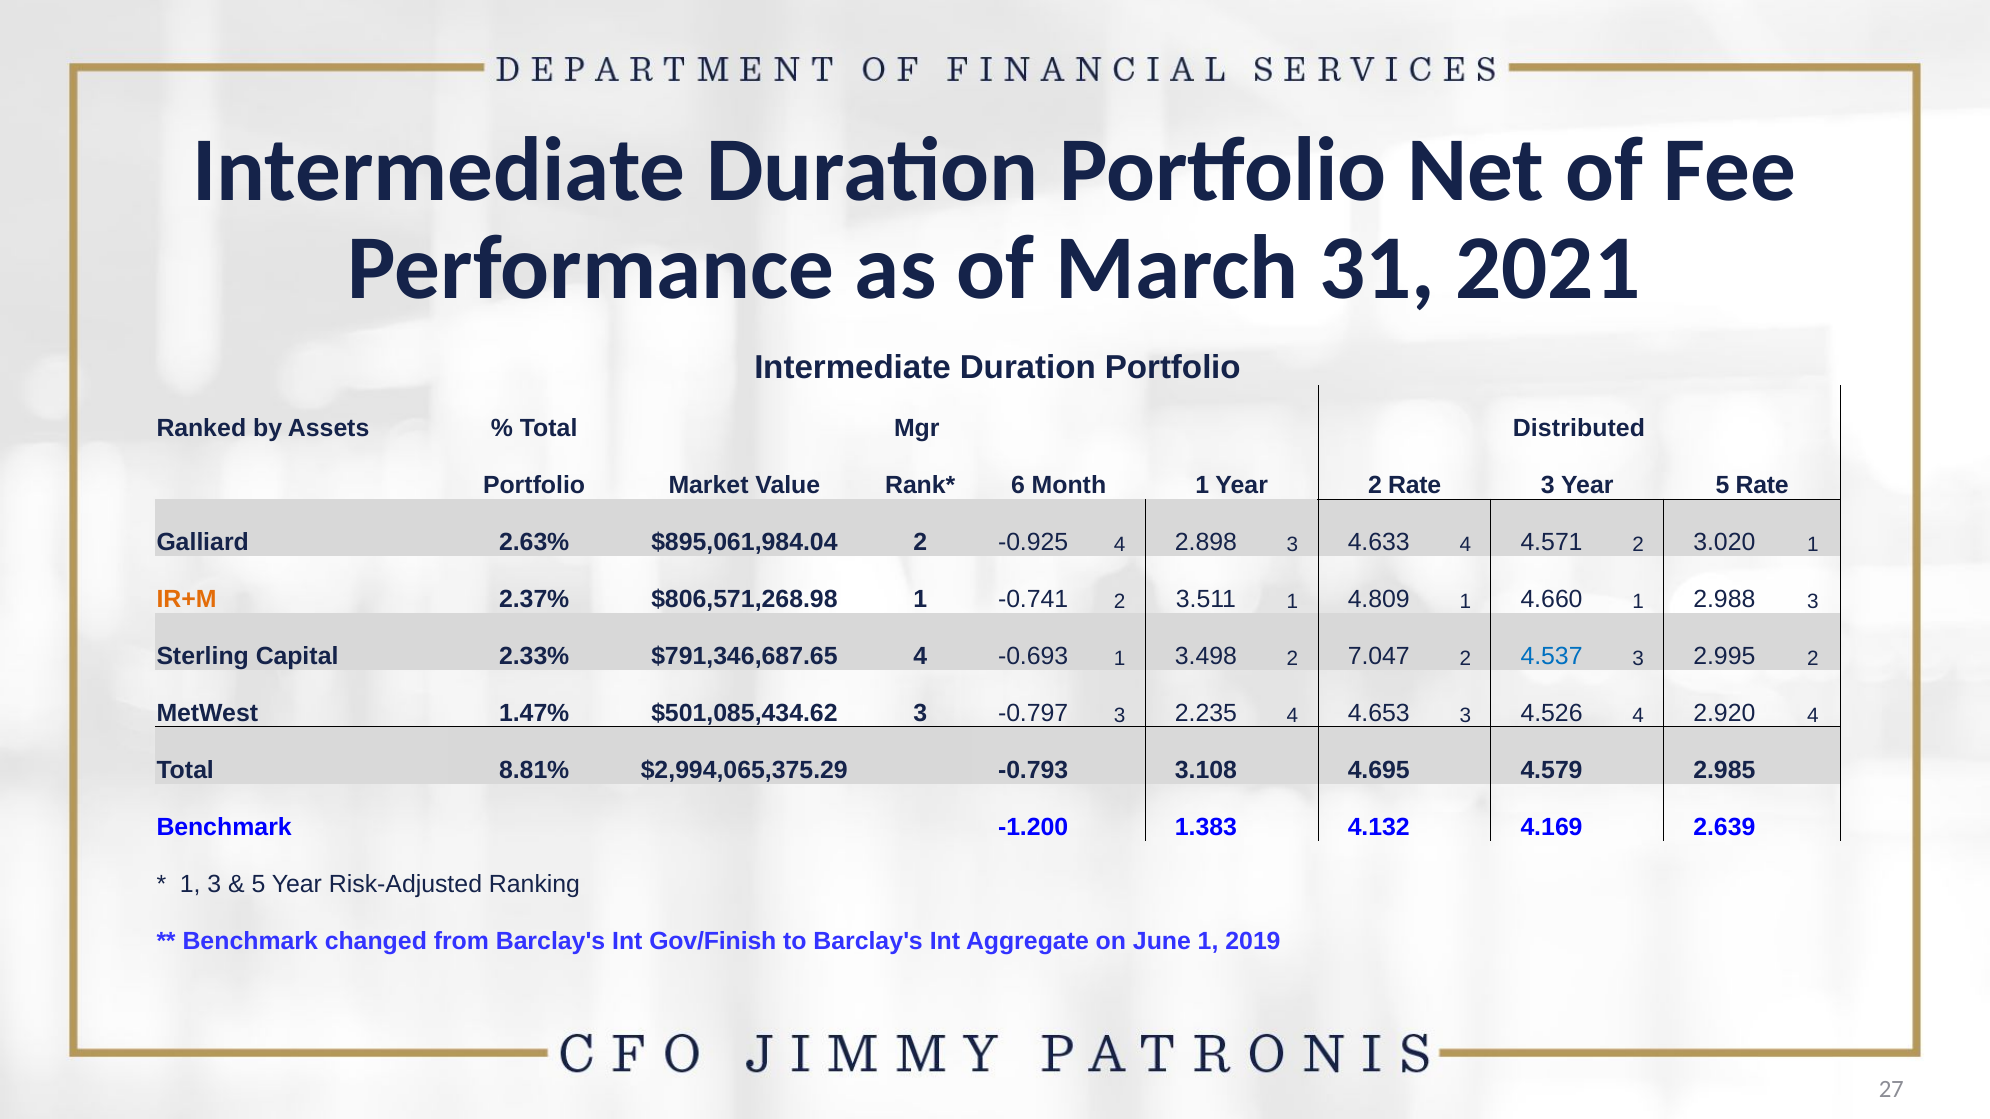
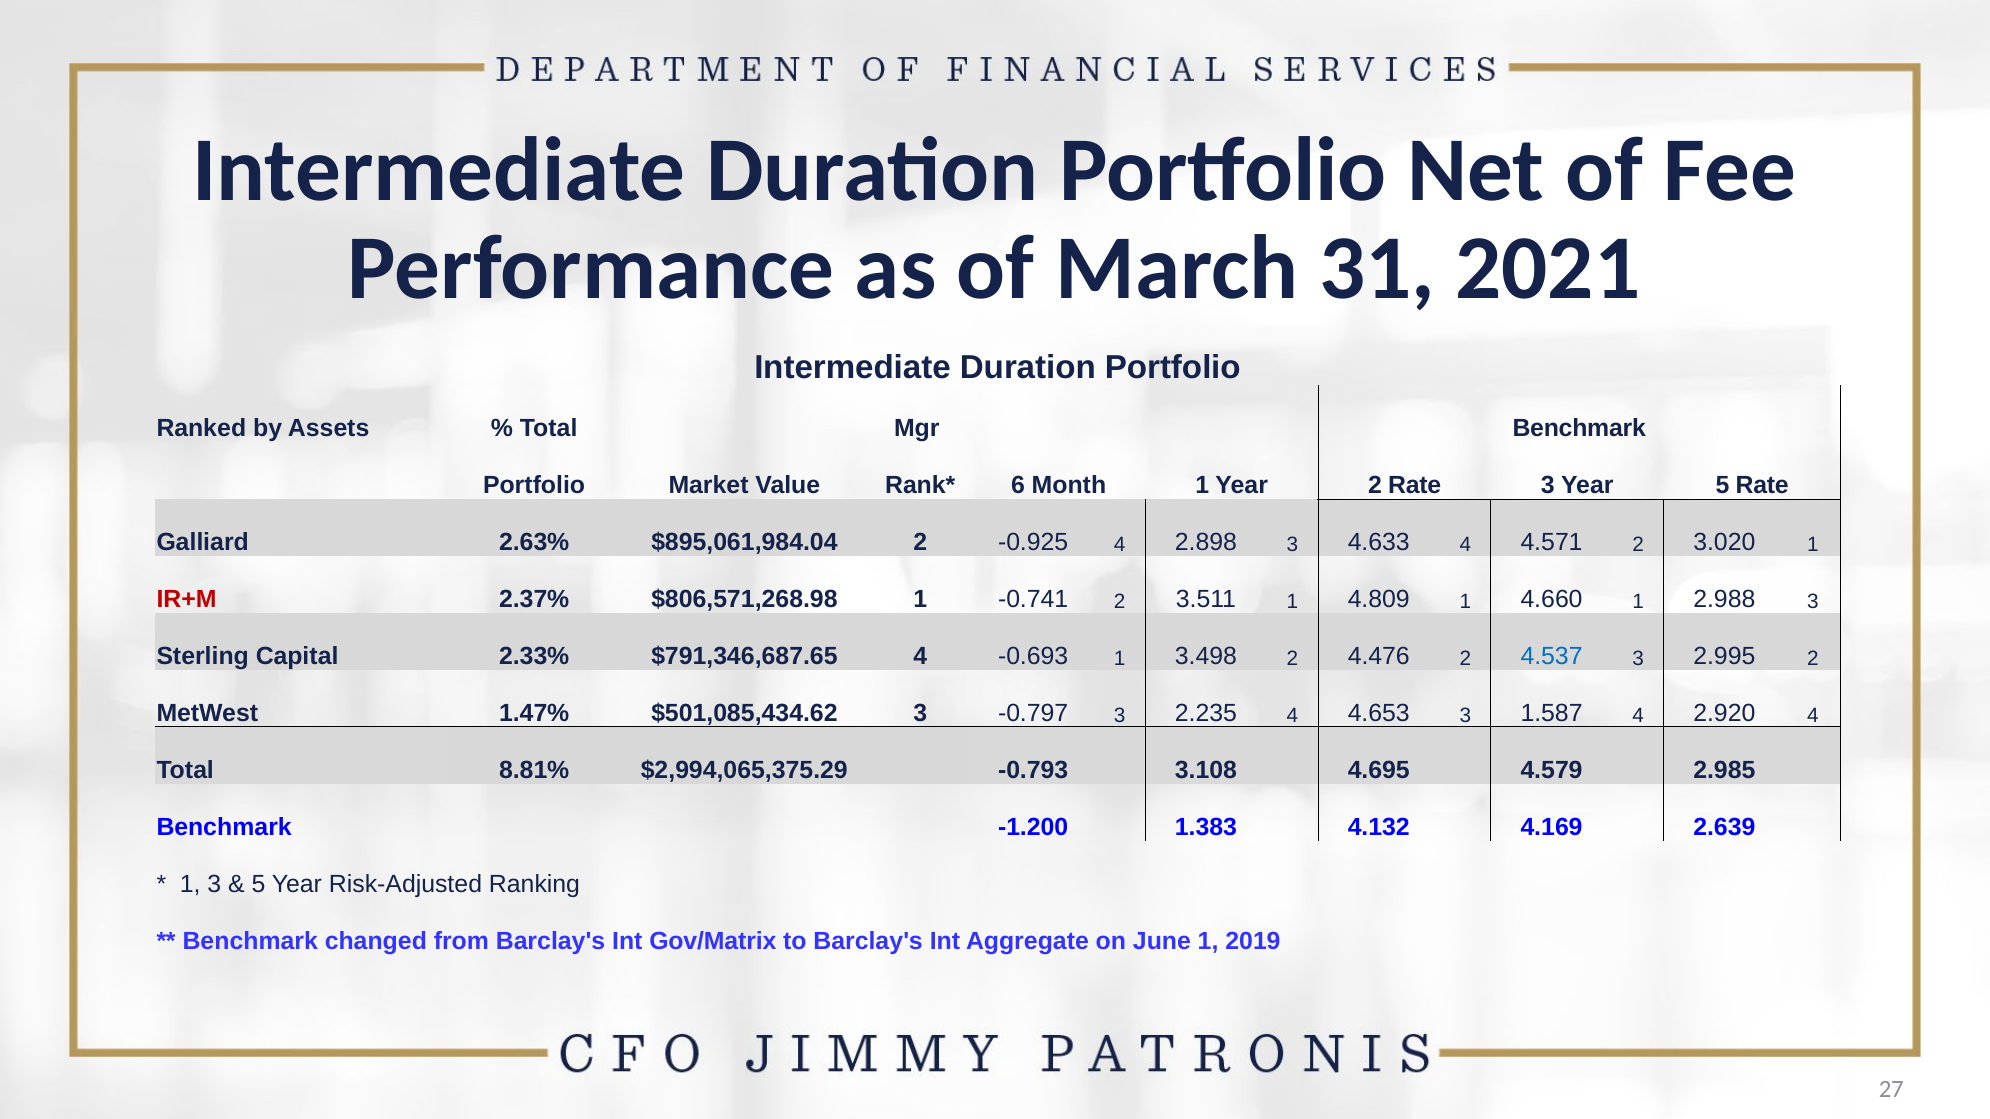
Mgr Distributed: Distributed -> Benchmark (1579, 429)
IR+M colour: orange -> red (187, 600)
7.047: 7.047 -> 4.476 (1379, 657)
4.526: 4.526 -> 1.587 (1552, 714)
Gov/Finish: Gov/Finish -> Gov/Matrix (713, 942)
